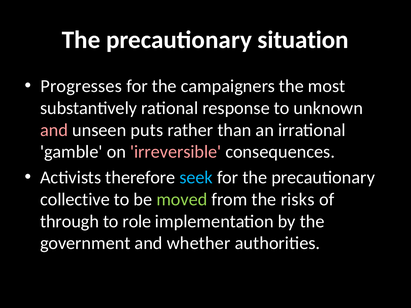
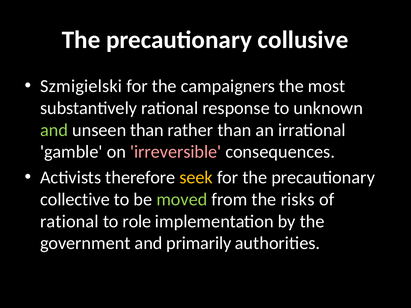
situation: situation -> collusive (303, 40)
Progresses: Progresses -> Szmigielski (81, 86)
and colour: pink -> light green (54, 130)
unseen puts: puts -> than (147, 130)
seek colour: light blue -> yellow (196, 178)
through: through -> rational (69, 222)
whether: whether -> primarily (199, 243)
